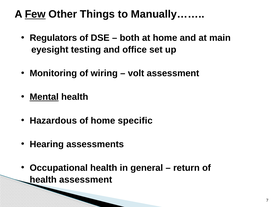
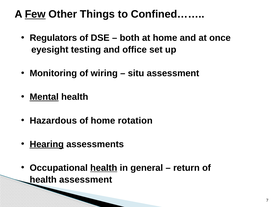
Manually……: Manually…… -> Confined…… (168, 14)
main: main -> once (220, 38)
volt: volt -> situ (136, 73)
specific: specific -> rotation (135, 120)
Hearing underline: none -> present (47, 144)
health underline: none -> present (104, 167)
